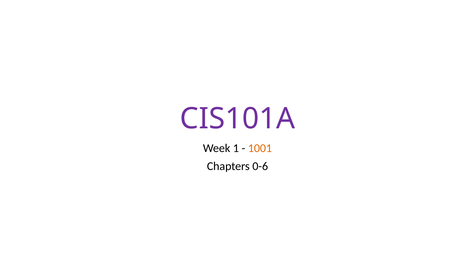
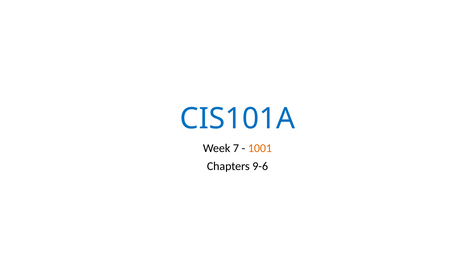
CIS101A colour: purple -> blue (238, 119)
1: 1 -> 7 (236, 148)
0-6: 0-6 -> 9-6 (260, 166)
